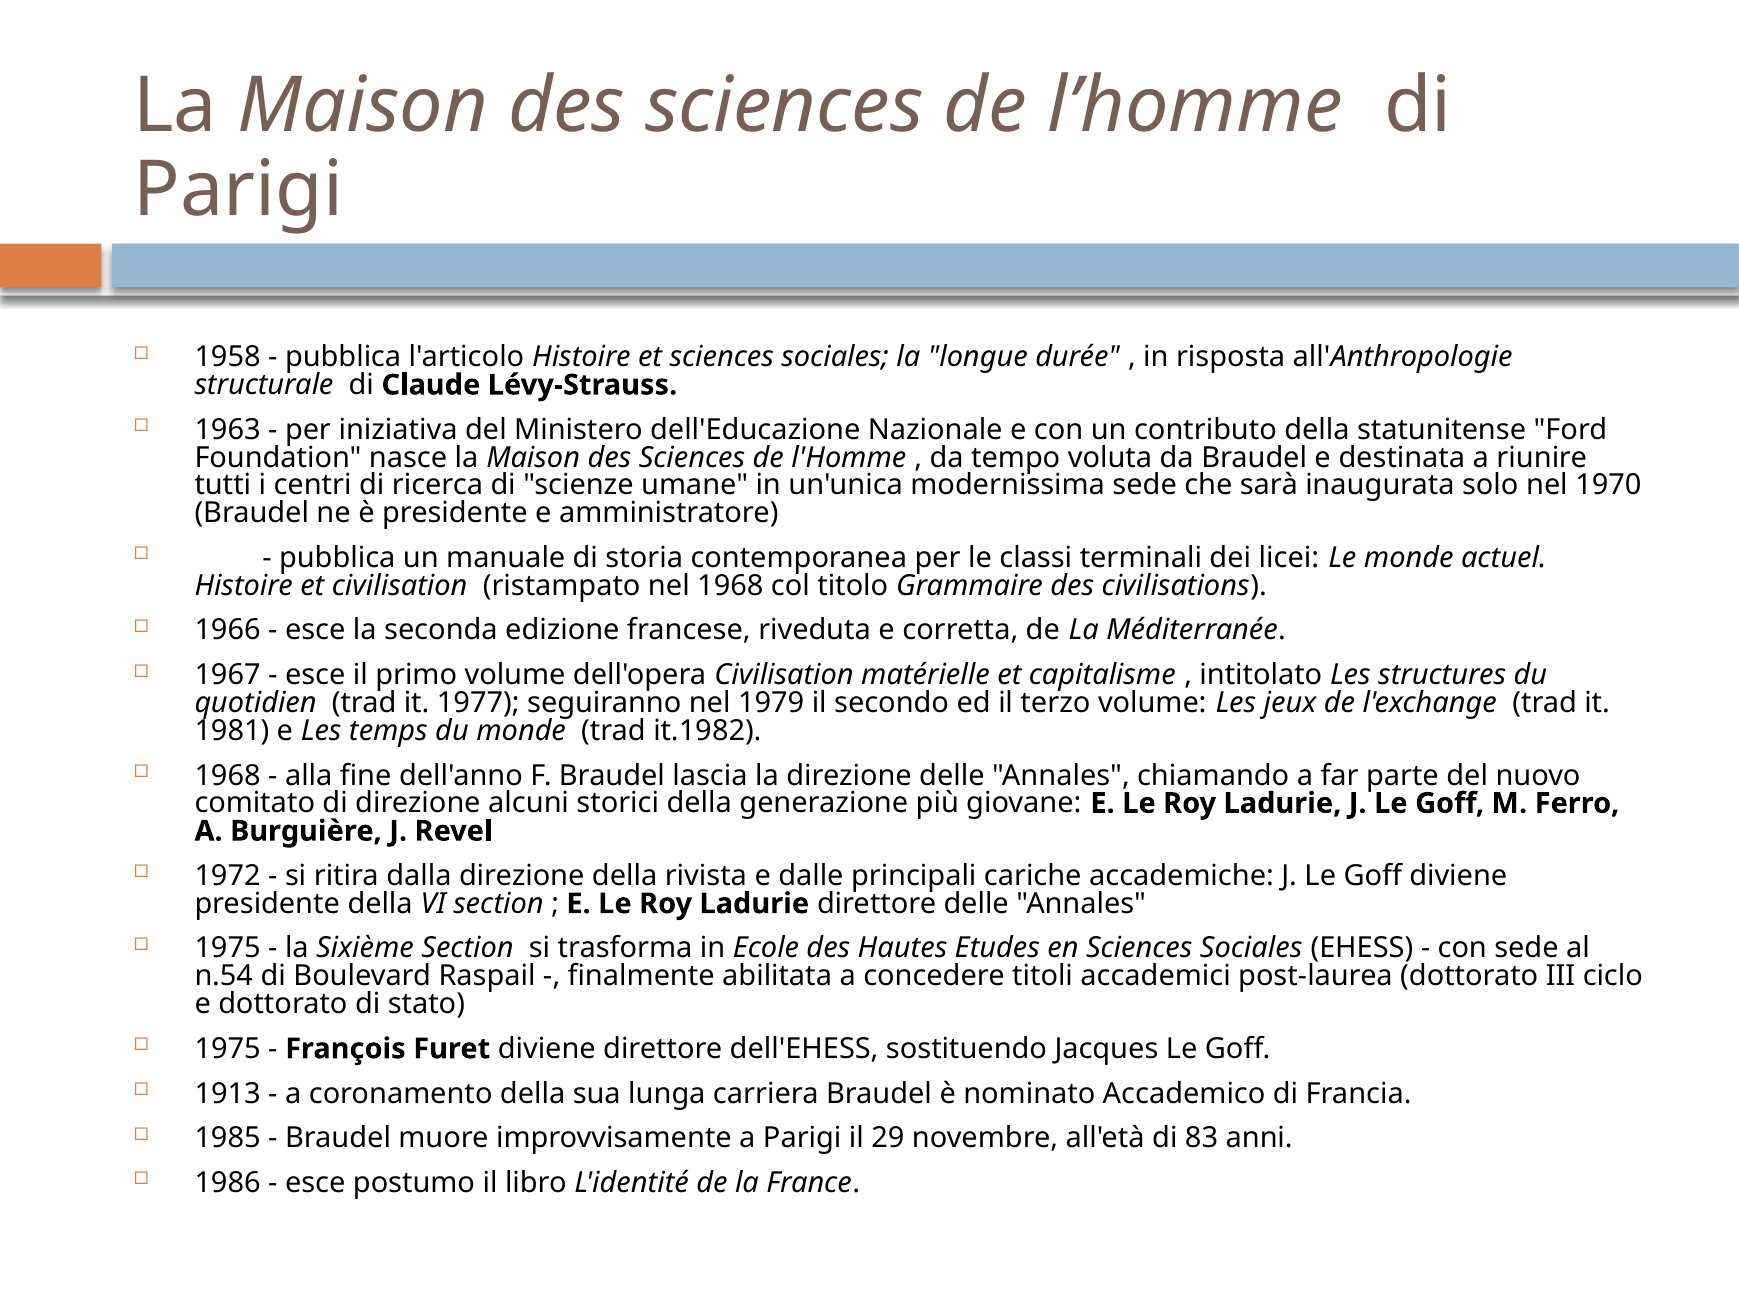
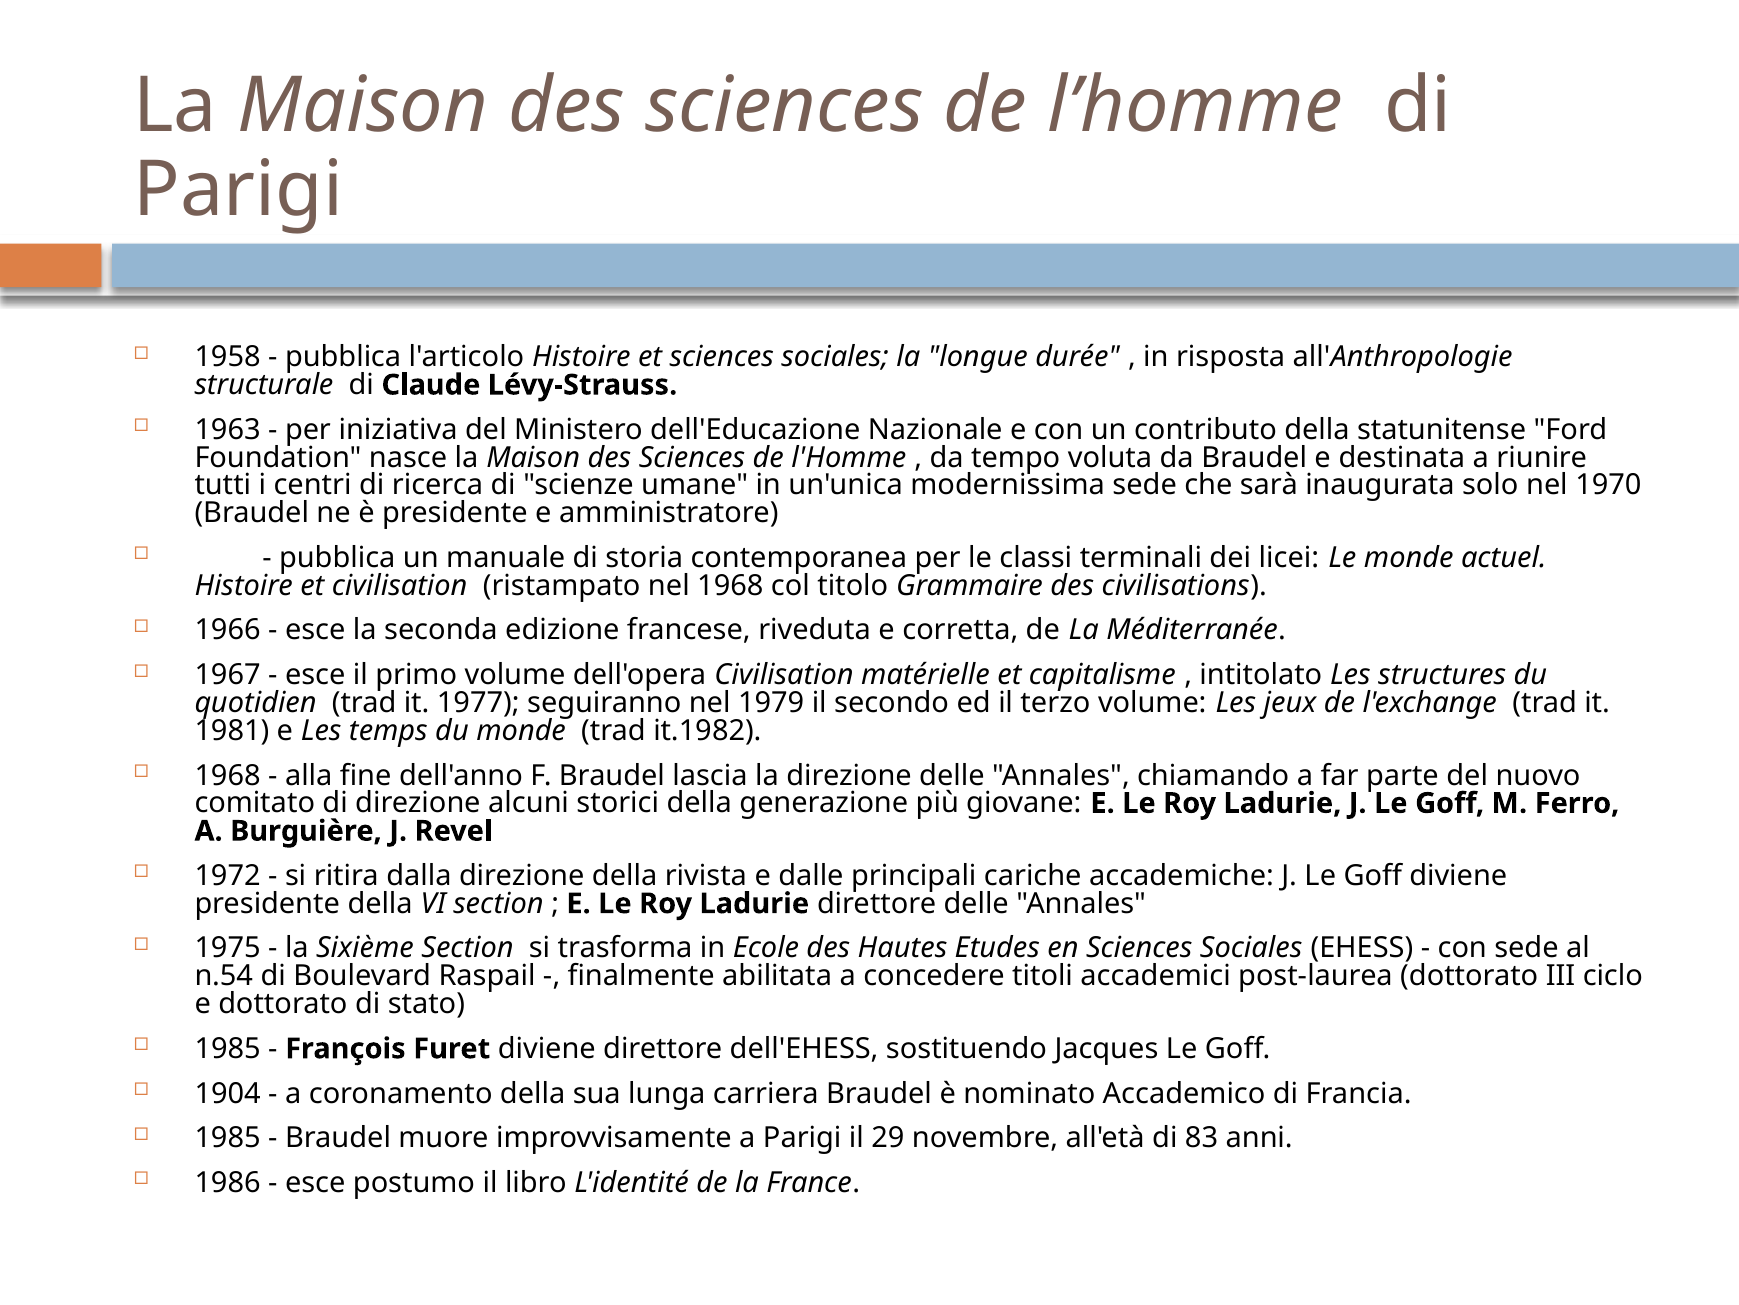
1975: 1975 -> 1985 (228, 1048)
1913: 1913 -> 1904 (228, 1093)
